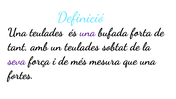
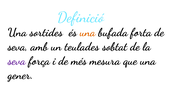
Una teulades: teulades -> sortides (46, 32)
una colour: purple -> orange (88, 32)
tant: tant -> seva (18, 46)
fortes: fortes -> gener (20, 75)
